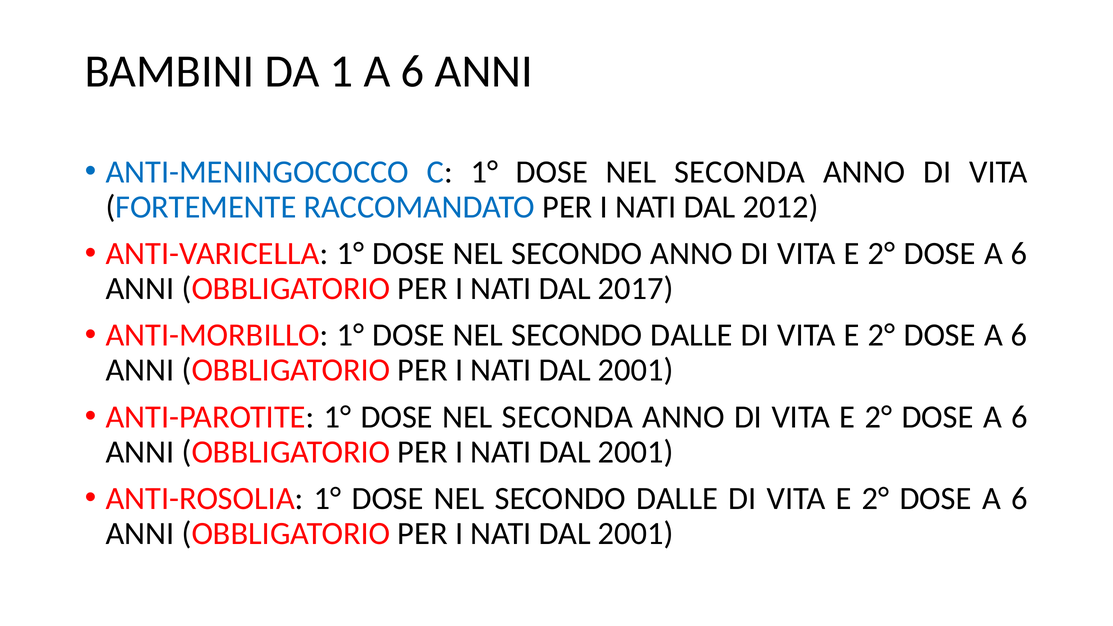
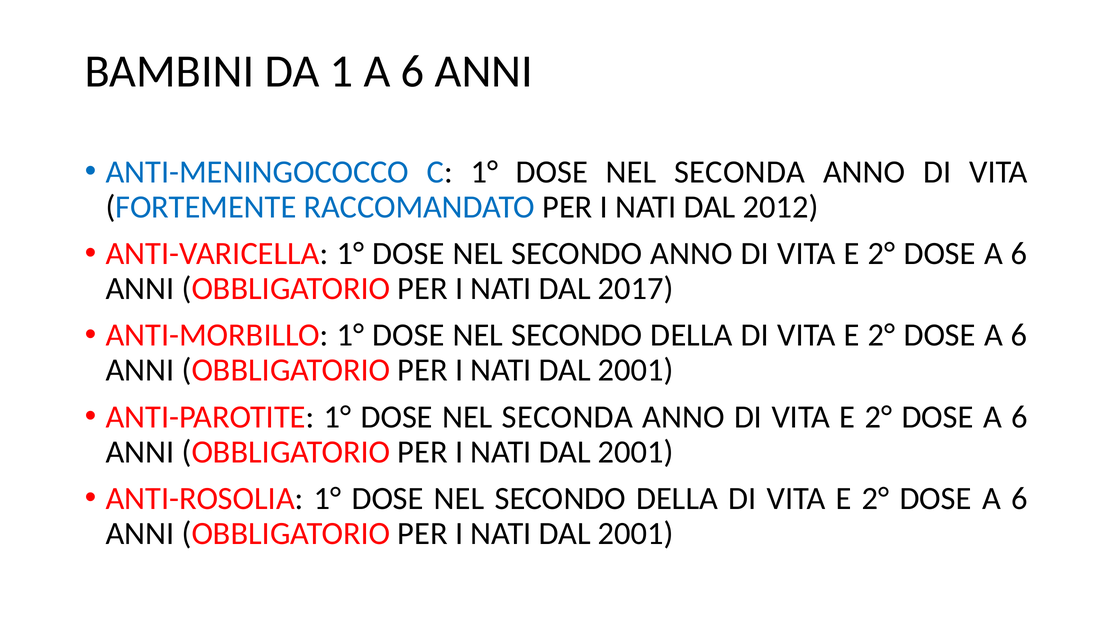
DALLE: DALLE -> DELLA (692, 335)
DALLE: DALLE -> DELLA (677, 498)
